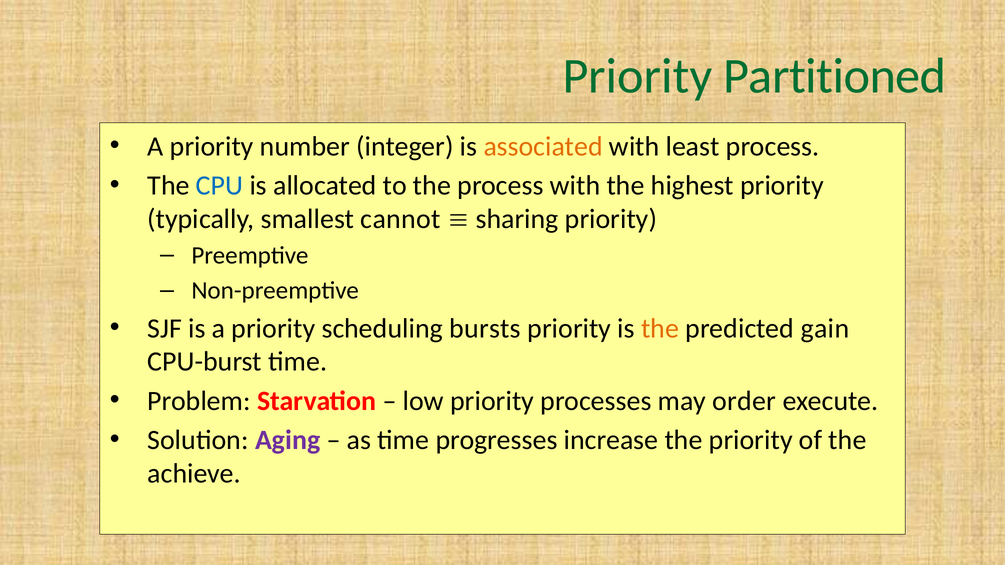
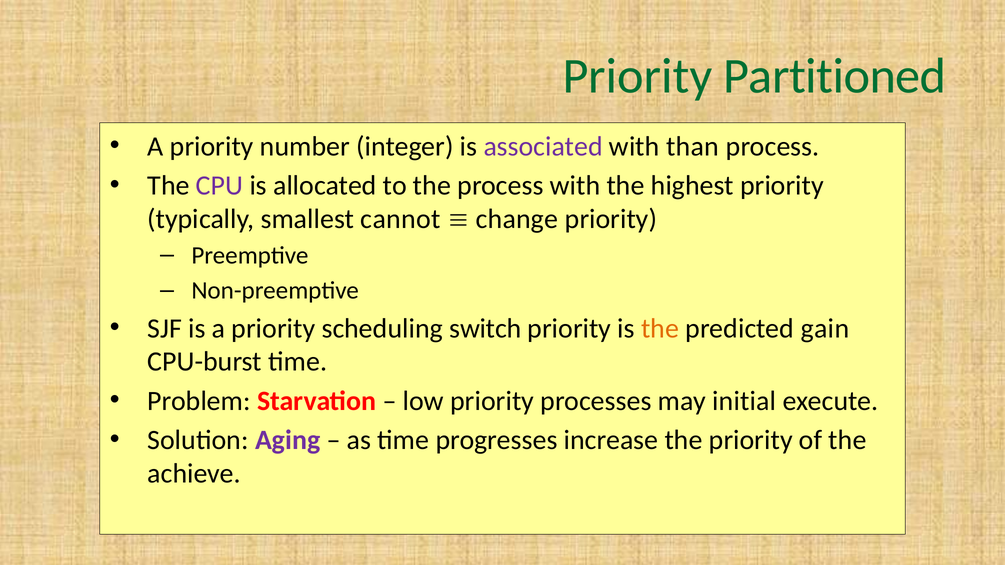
associated colour: orange -> purple (543, 146)
least: least -> than (693, 146)
CPU colour: blue -> purple (219, 186)
sharing: sharing -> change (517, 219)
bursts: bursts -> switch (485, 328)
order: order -> initial (744, 401)
